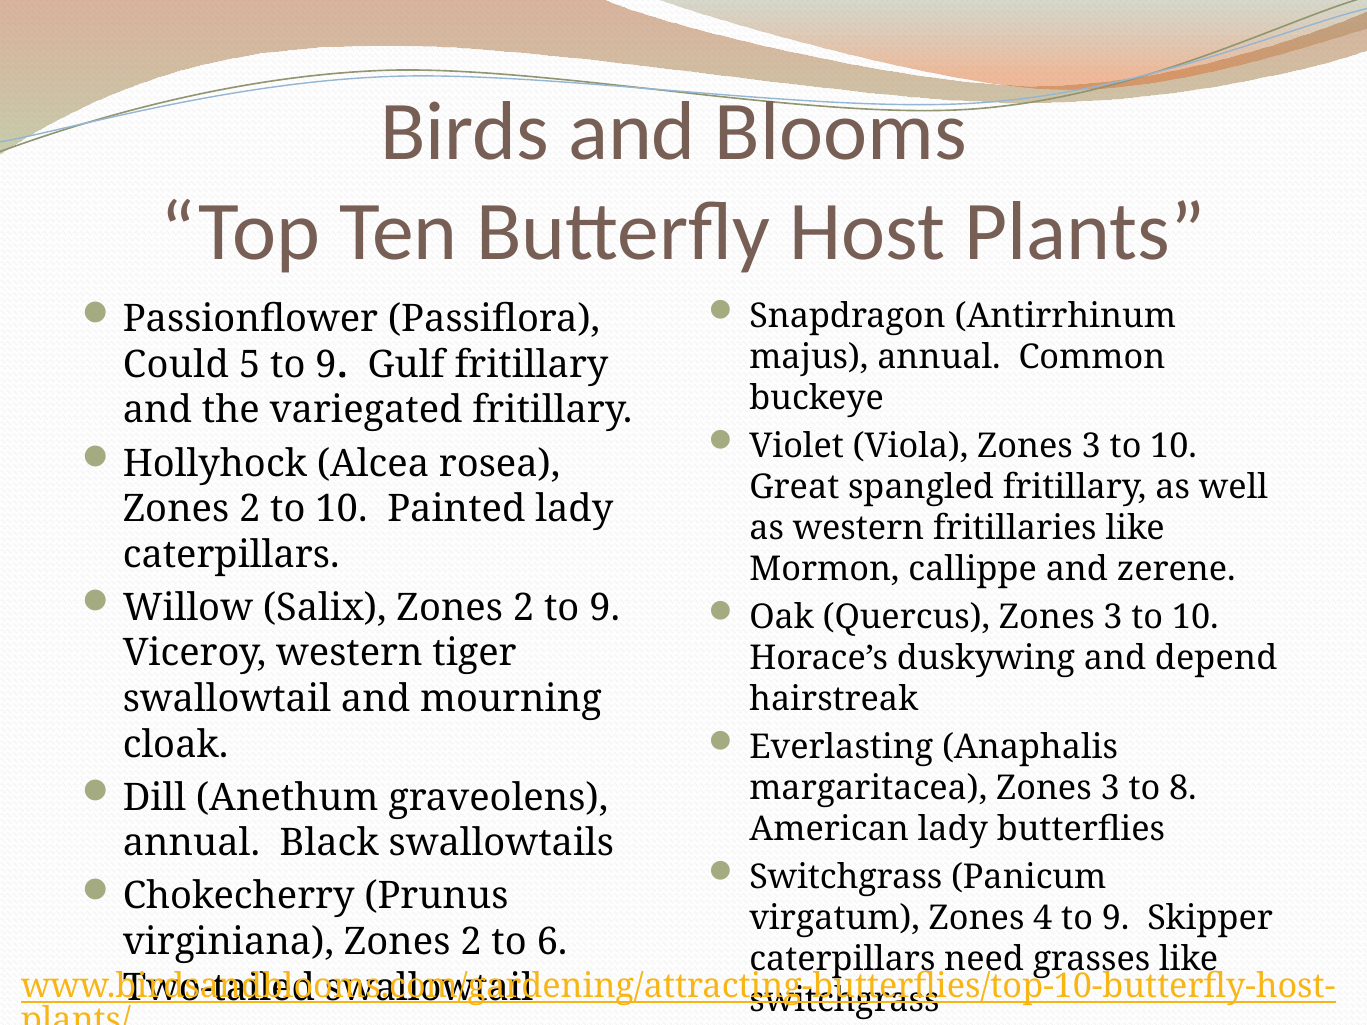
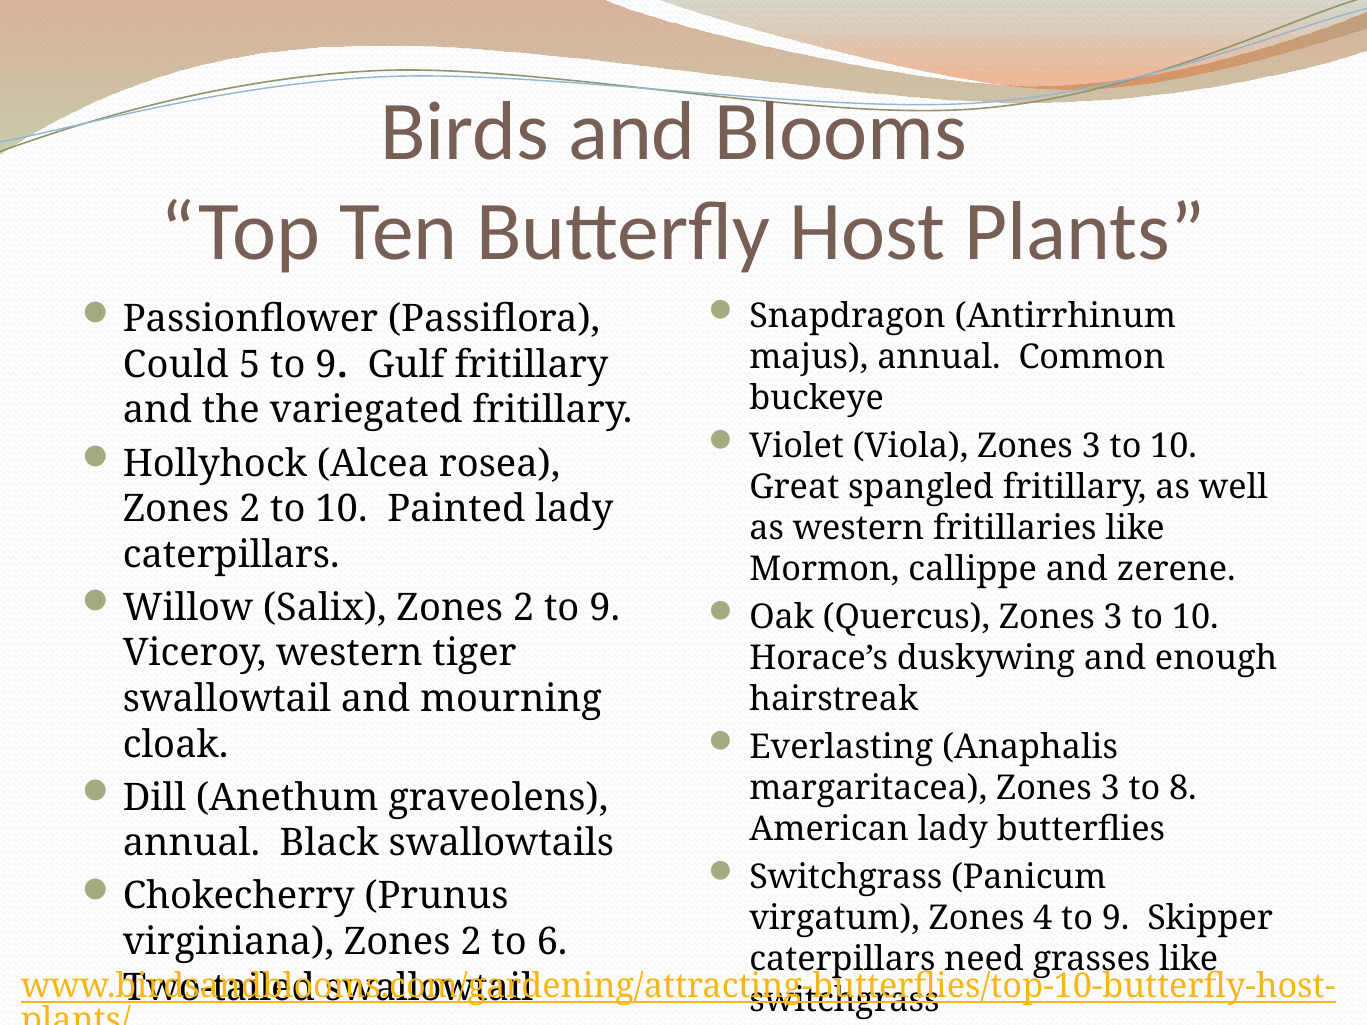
depend: depend -> enough (1216, 658)
